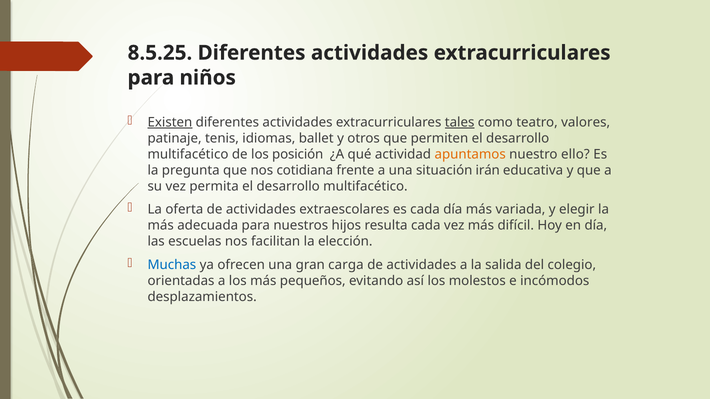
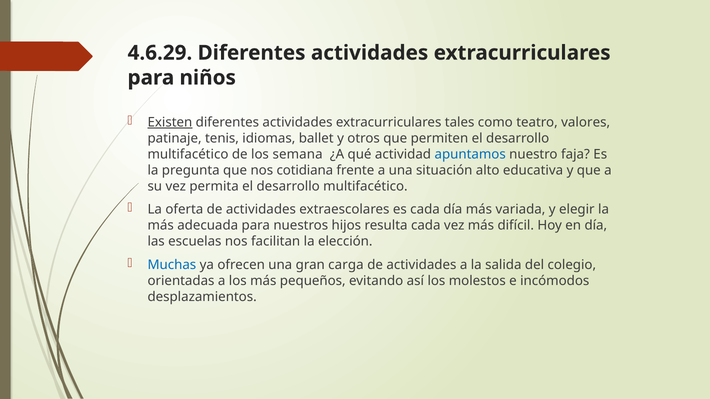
8.5.25: 8.5.25 -> 4.6.29 (160, 53)
tales underline: present -> none (460, 123)
posición: posición -> semana (298, 154)
apuntamos colour: orange -> blue (470, 154)
ello: ello -> faja (575, 154)
irán: irán -> alto (488, 170)
